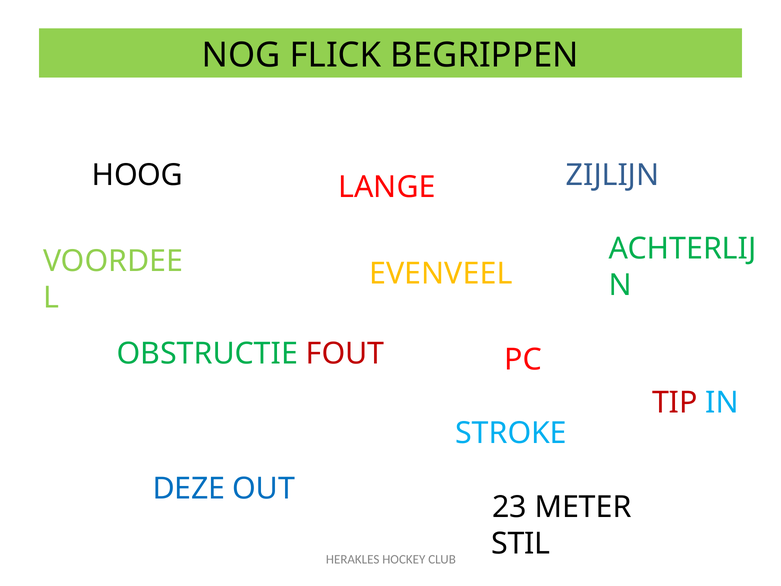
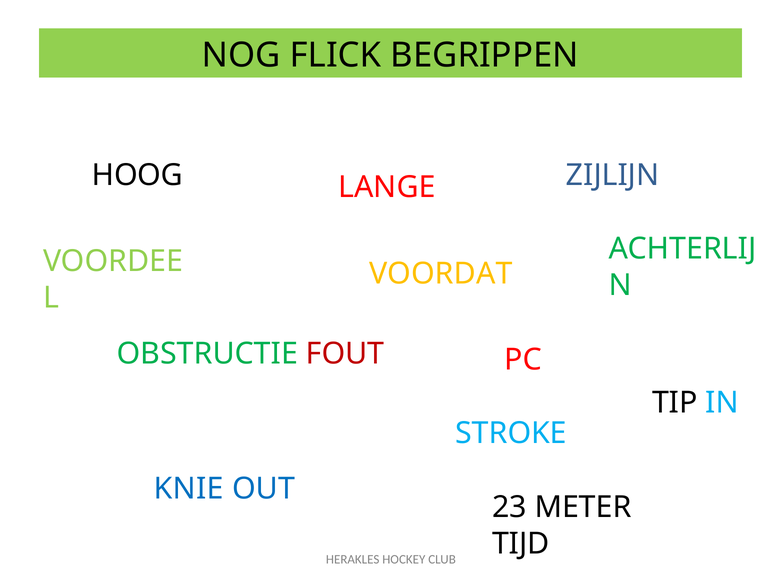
EVENVEEL: EVENVEEL -> VOORDAT (441, 273)
TIP colour: red -> black (675, 403)
DEZE: DEZE -> KNIE (189, 489)
STIL: STIL -> TIJD (521, 544)
